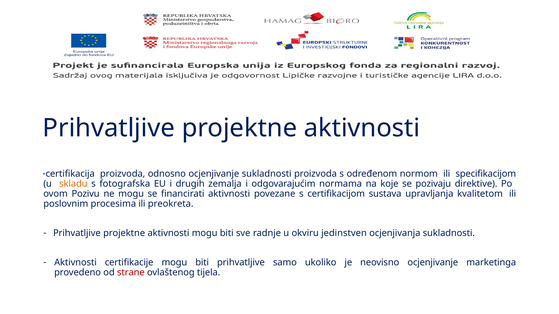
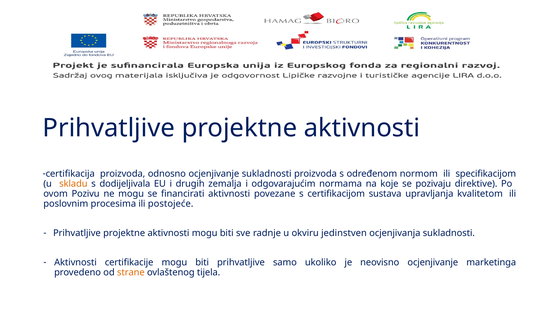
fotografska: fotografska -> dodijeljivala (125, 184)
preokreta: preokreta -> postojeće (171, 204)
strane colour: red -> orange (131, 273)
